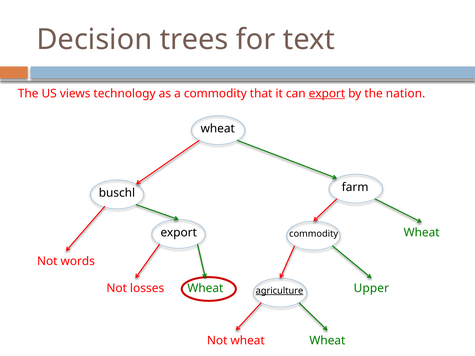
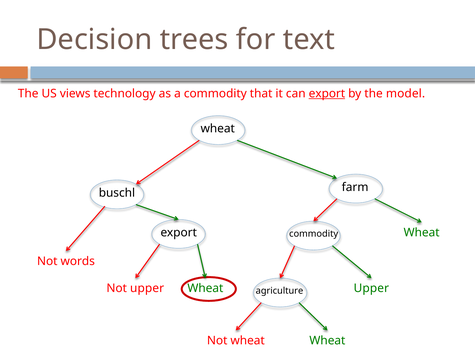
nation: nation -> model (406, 94)
Not losses: losses -> upper (147, 289)
agriculture underline: present -> none (279, 291)
